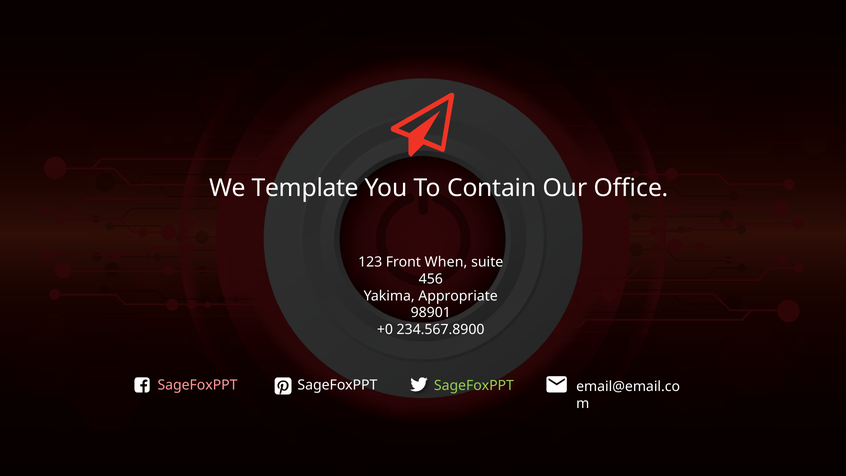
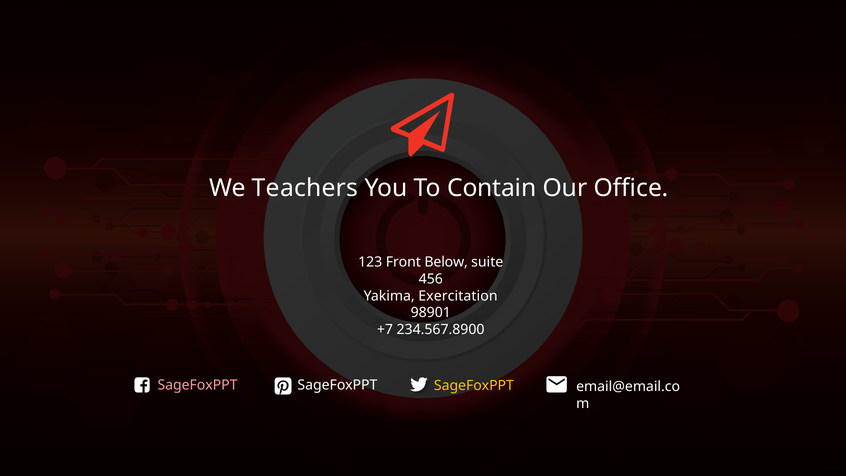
Template: Template -> Teachers (305, 188)
When: When -> Below (446, 262)
Appropriate: Appropriate -> Exercitation (458, 296)
+0: +0 -> +7 (385, 330)
SageFoxPPT colour: light green -> yellow (474, 386)
